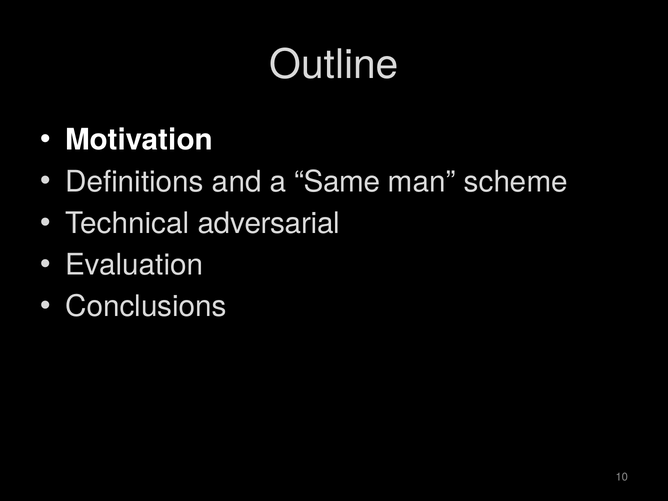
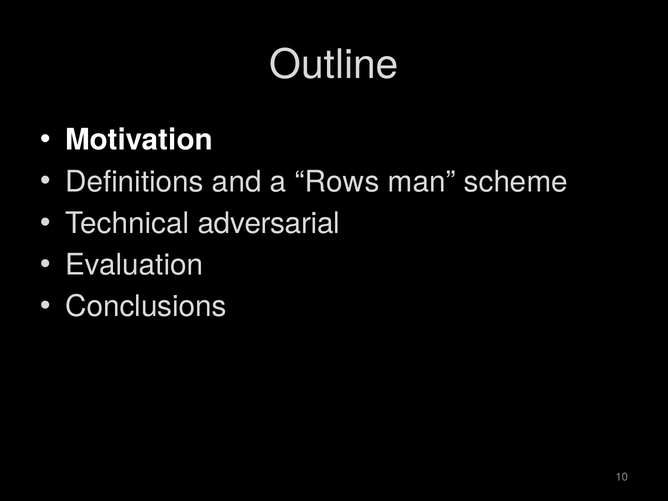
Same: Same -> Rows (337, 182)
